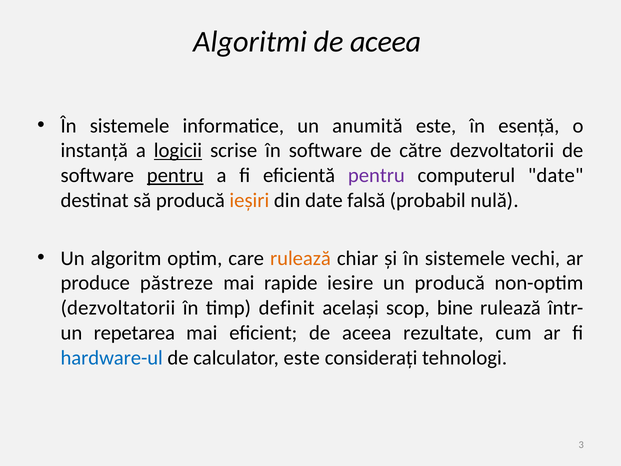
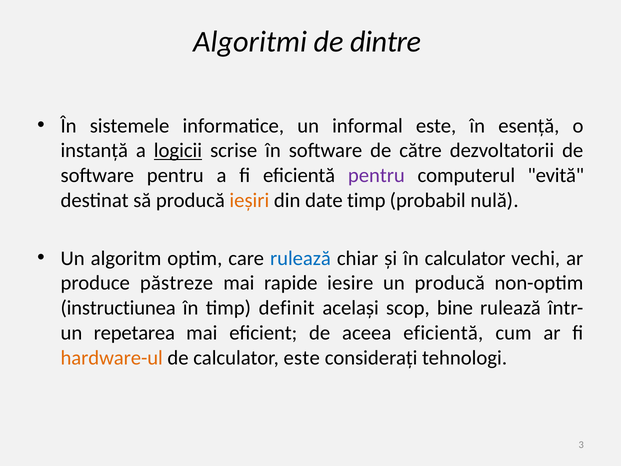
Algoritmi de aceea: aceea -> dintre (386, 42)
anumită: anumită -> informal (368, 126)
pentru underline: present -> none (175, 175)
computerul date: date -> evită (556, 175)
date falsă: falsă -> timp (366, 200)
rulează colour: orange -> blue (300, 258)
și în sistemele: sistemele -> calculator (465, 258)
dezvoltatorii: dezvoltatorii -> instructiunea (118, 308)
aceea rezultate: rezultate -> eficientă (443, 333)
hardware-ul colour: blue -> orange (112, 357)
